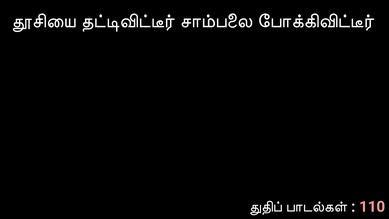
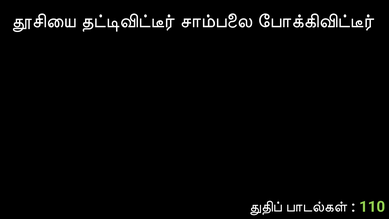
110 colour: pink -> light green (372, 207)
